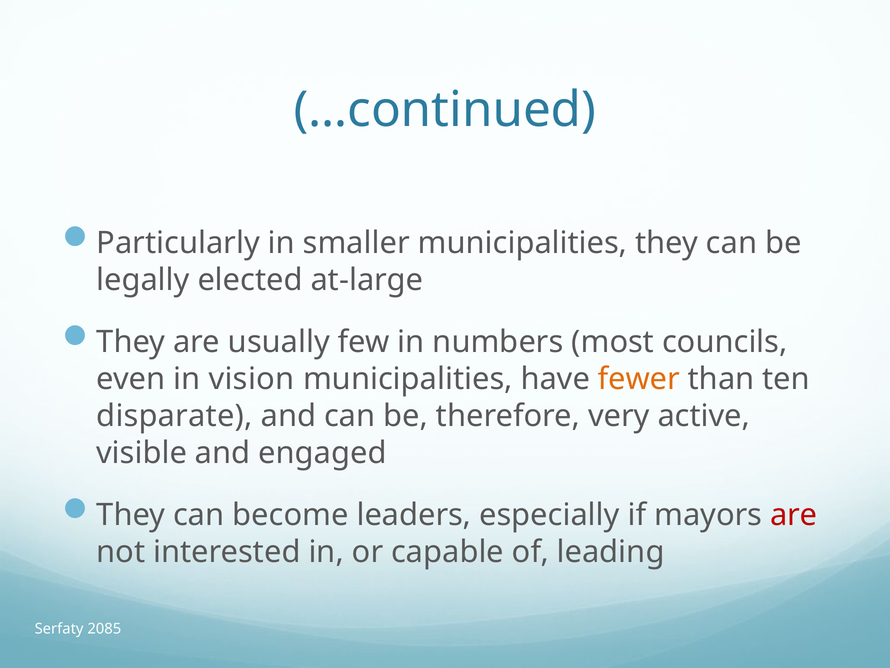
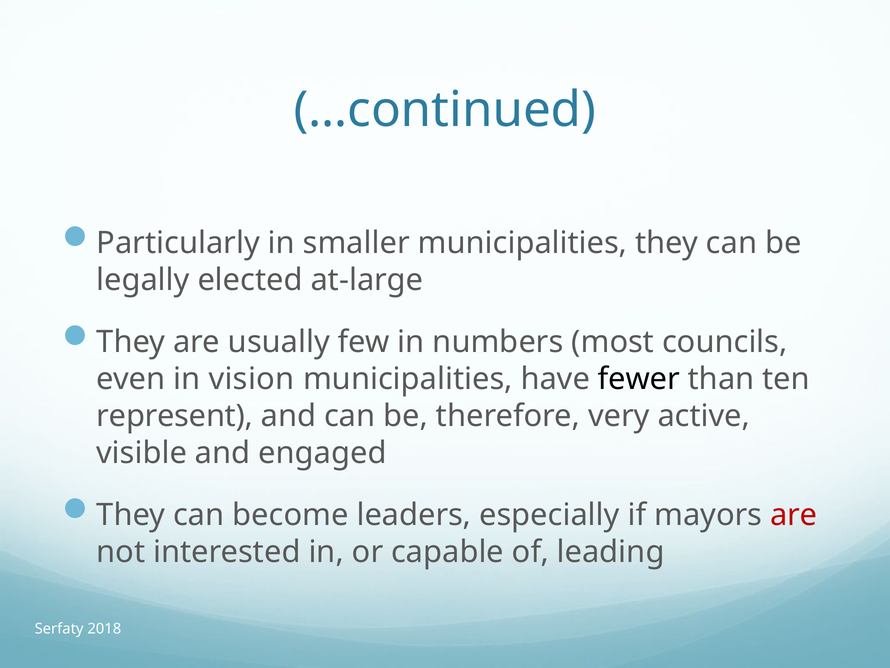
fewer colour: orange -> black (639, 379)
disparate: disparate -> represent (175, 416)
2085: 2085 -> 2018 (104, 628)
